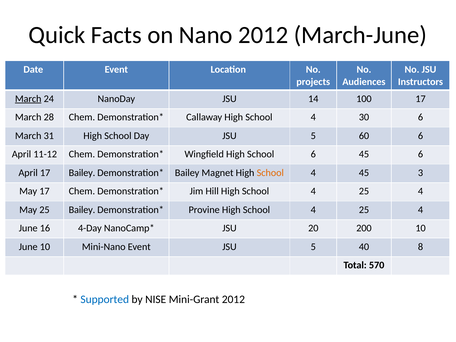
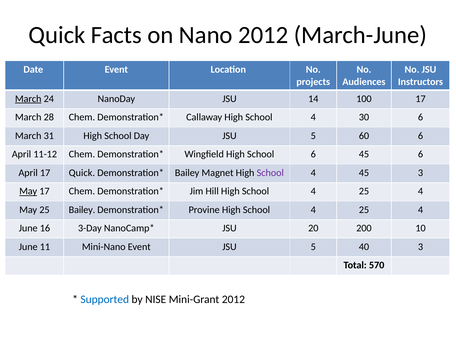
17 Bailey: Bailey -> Quick (82, 173)
School colour: orange -> purple (270, 173)
May underline: none -> present (28, 191)
4-Day: 4-Day -> 3-Day (90, 228)
June 10: 10 -> 11 (45, 247)
40 8: 8 -> 3 (421, 247)
